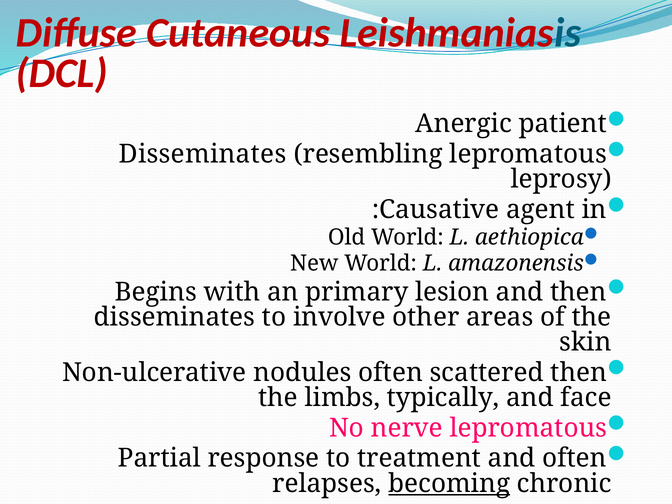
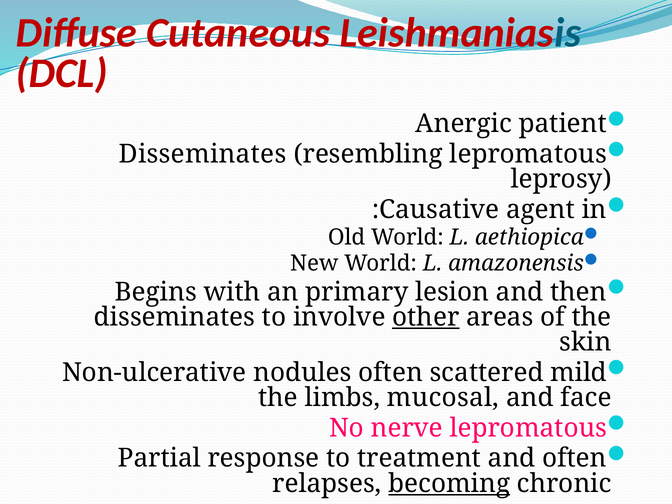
other underline: none -> present (426, 317)
scattered then: then -> mild (579, 373)
typically: typically -> mucosal (443, 398)
